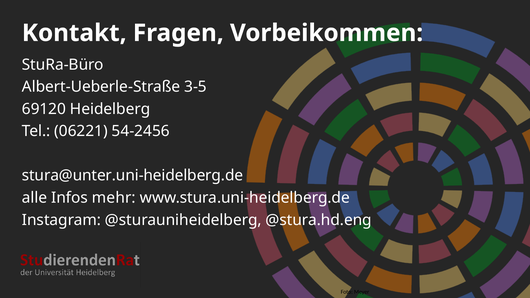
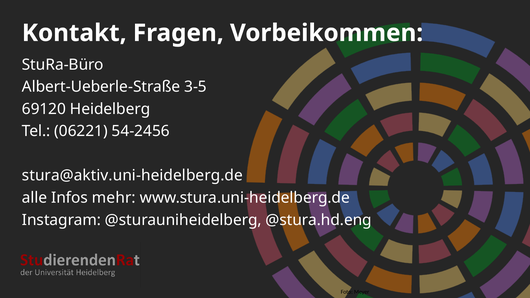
stura@unter.uni-heidelberg.de: stura@unter.uni-heidelberg.de -> stura@aktiv.uni-heidelberg.de (132, 176)
